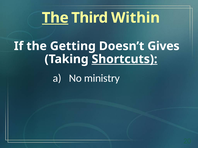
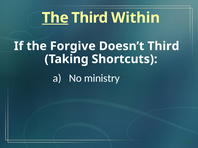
Getting: Getting -> Forgive (73, 46)
Doesn’t Gives: Gives -> Third (163, 46)
Shortcuts underline: present -> none (125, 59)
